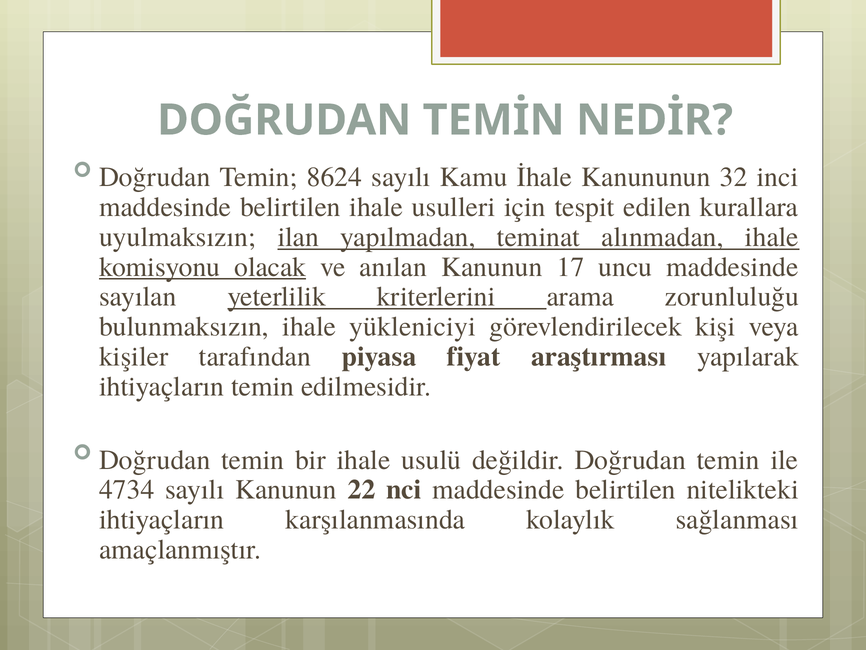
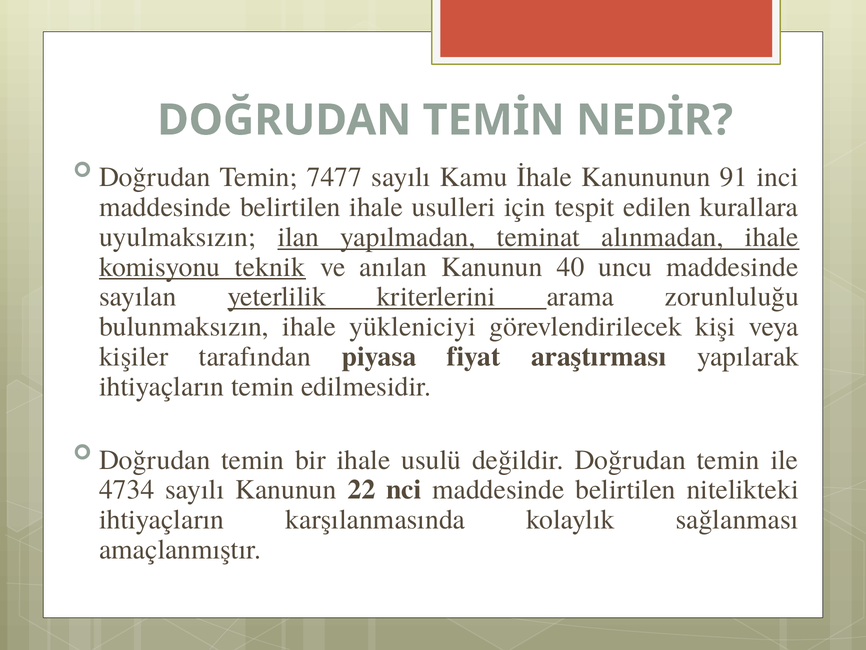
8624: 8624 -> 7477 (334, 177)
32: 32 -> 91 (734, 177)
olacak: olacak -> teknik (270, 267)
17: 17 -> 40 (571, 267)
